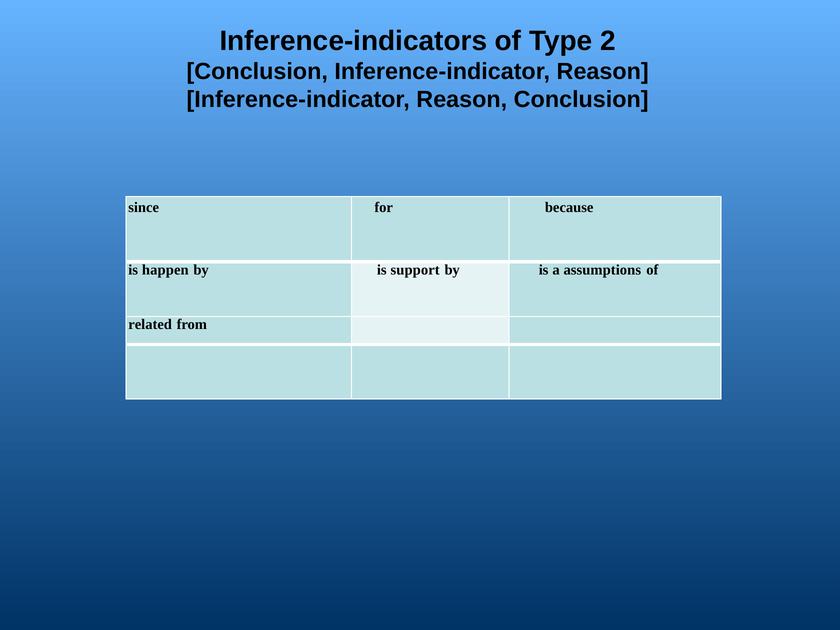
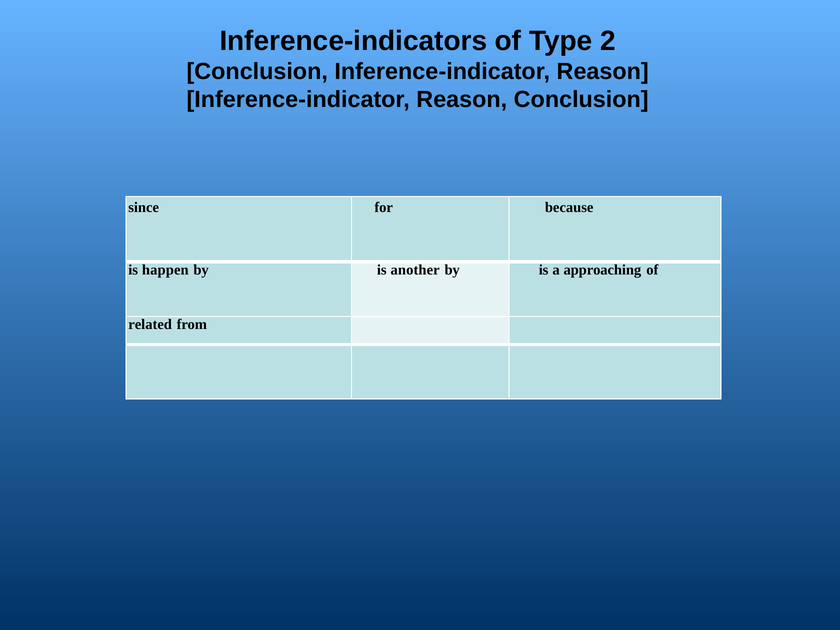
support: support -> another (415, 270)
assumptions: assumptions -> approaching (602, 270)
